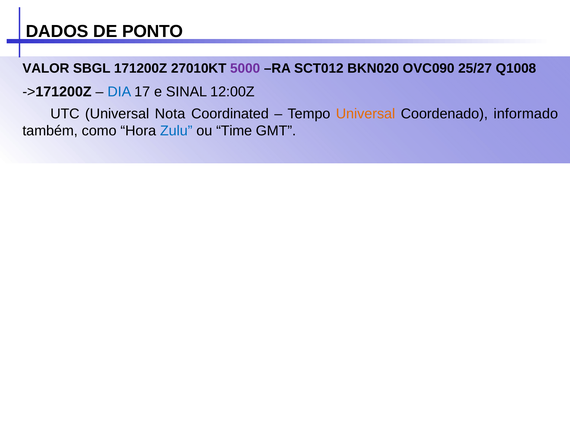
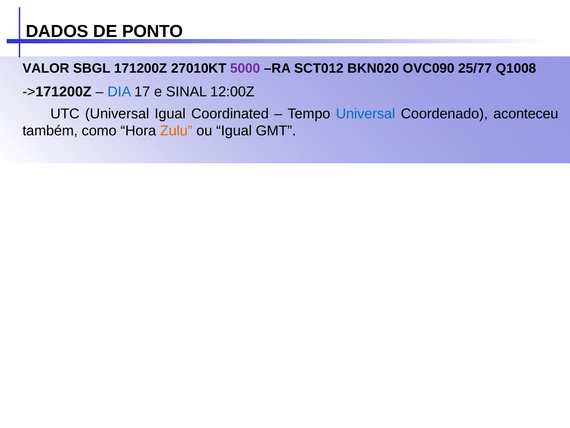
25/27: 25/27 -> 25/77 (475, 68)
Universal Nota: Nota -> Igual (170, 114)
Universal colour: orange -> blue (366, 114)
informado: informado -> aconteceu (526, 114)
Zulu colour: blue -> orange (176, 131)
ou Time: Time -> Igual (234, 131)
